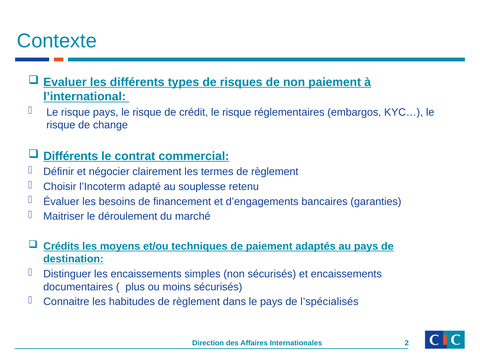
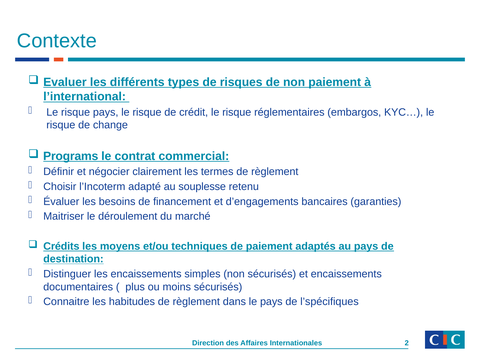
Différents: Différents -> Programs (71, 156)
l’spécialisés: l’spécialisés -> l’spécifiques (329, 302)
